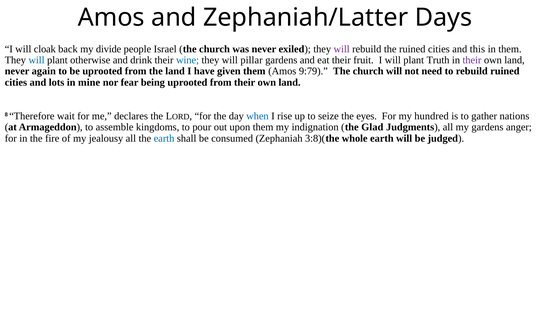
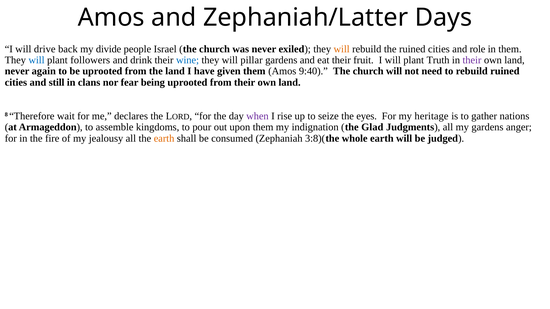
cloak: cloak -> drive (45, 49)
will colour: purple -> orange (342, 49)
this: this -> role (478, 49)
otherwise: otherwise -> followers (90, 60)
9:79: 9:79 -> 9:40 (313, 71)
lots: lots -> still (57, 82)
mine: mine -> clans (89, 82)
when colour: blue -> purple (257, 116)
hundred: hundred -> heritage (432, 116)
earth colour: blue -> orange (164, 138)
